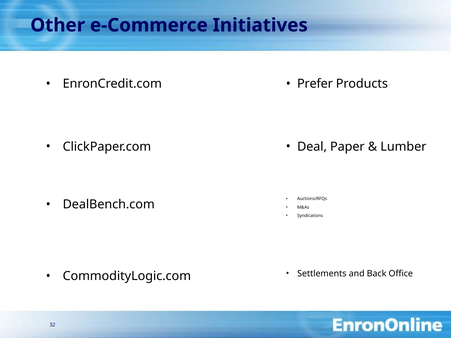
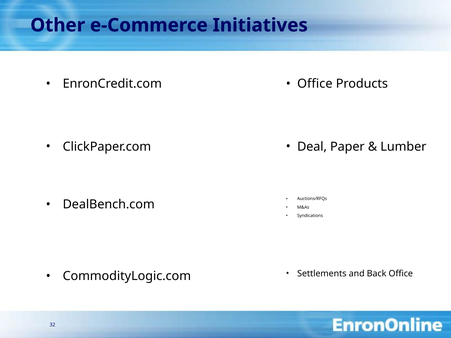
Prefer: Prefer -> Office (315, 84)
